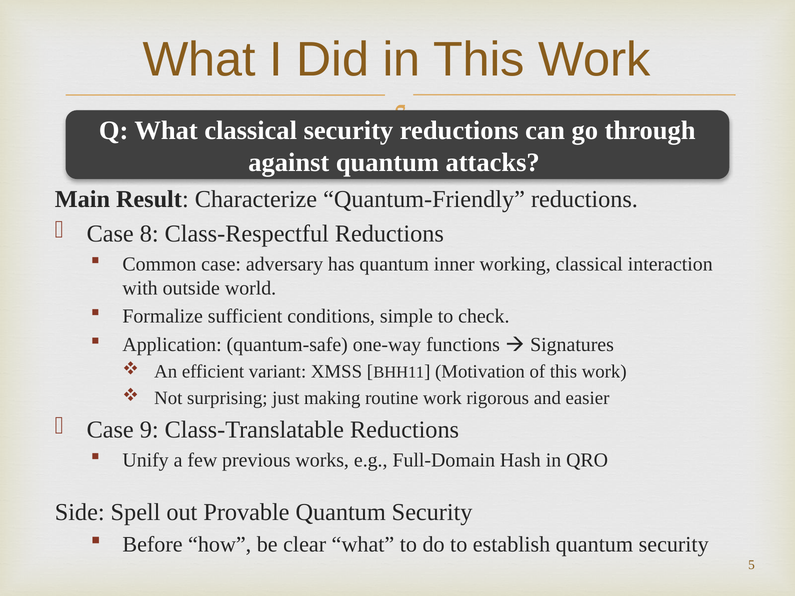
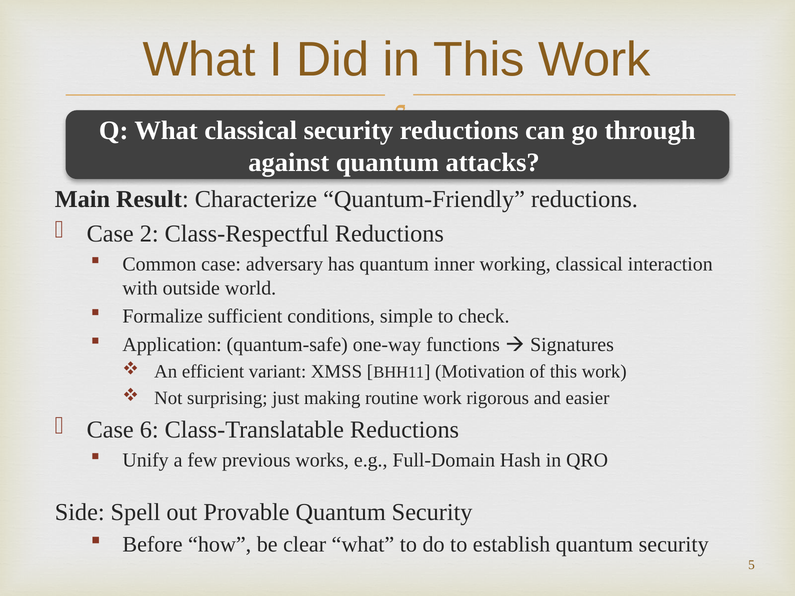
8: 8 -> 2 (149, 234)
9: 9 -> 6 (149, 430)
